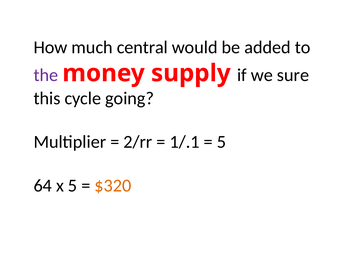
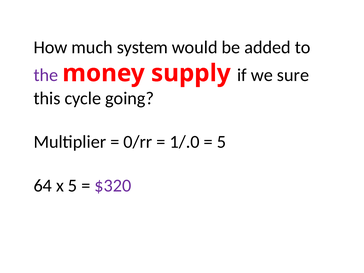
central: central -> system (142, 47)
2/rr: 2/rr -> 0/rr (138, 142)
1/.1: 1/.1 -> 1/.0 (185, 142)
$320 colour: orange -> purple (113, 186)
